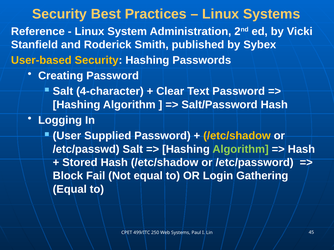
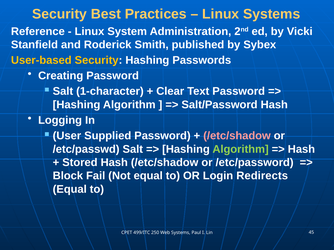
4-character: 4-character -> 1-character (110, 92)
/etc/shadow colour: yellow -> pink (237, 136)
Gathering: Gathering -> Redirects (262, 176)
